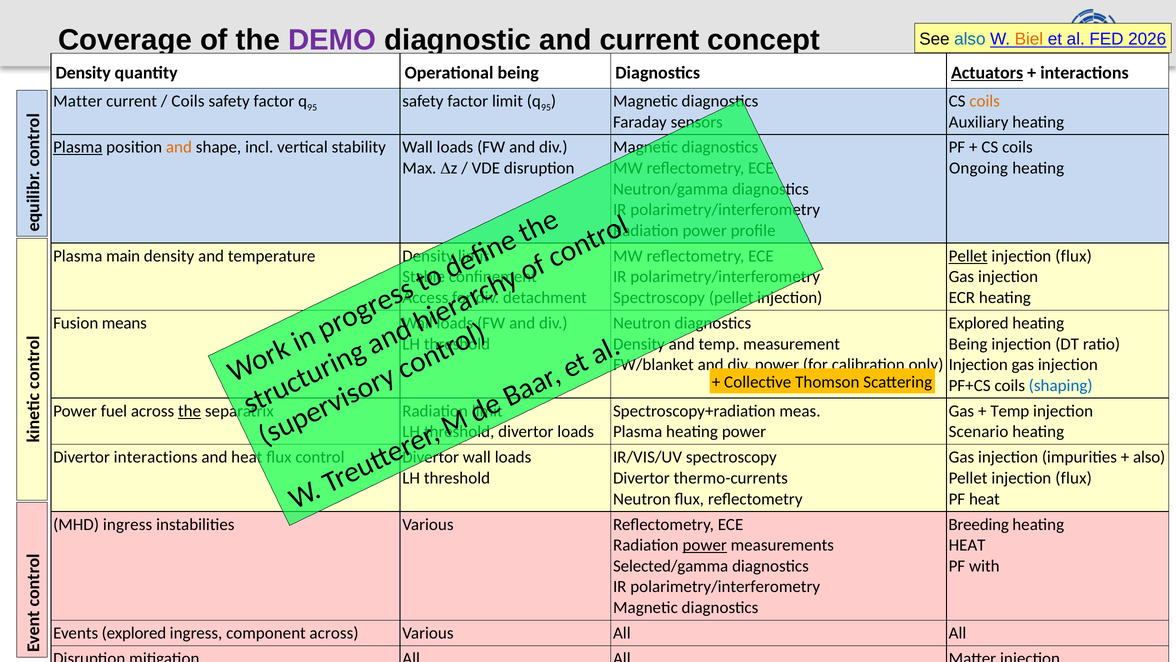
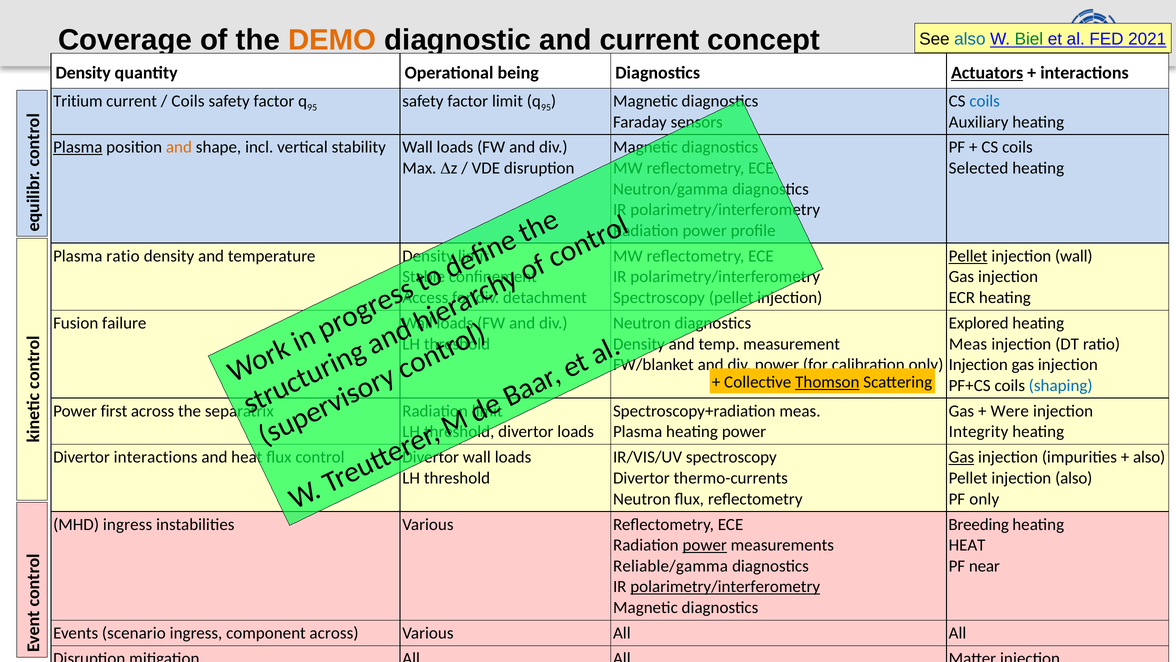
DEMO colour: purple -> orange (332, 40)
Biel colour: orange -> green (1029, 39)
2026: 2026 -> 2021 (1147, 39)
Matter: Matter -> Tritium (78, 101)
coils colour: orange -> blue (985, 101)
Ongoing: Ongoing -> Selected (979, 168)
Plasma main: main -> ratio (123, 256)
flux: flux -> wall (1074, 256)
means: means -> failure (124, 323)
Being: Being -> Meas (968, 344)
Thomson underline: none -> present (827, 382)
fuel: fuel -> first (114, 411)
the underline: present -> none (190, 411)
Temp: Temp -> Were (1010, 411)
Scenario: Scenario -> Integrity (979, 432)
Gas underline: none -> present (961, 457)
flux: flux -> also (1074, 478)
PF heat: heat -> only (984, 499)
Selected/gamma: Selected/gamma -> Reliable/gamma (671, 566)
with: with -> near (984, 566)
polarimetry/interferometry underline: none -> present (725, 586)
Events explored: explored -> scenario (134, 633)
